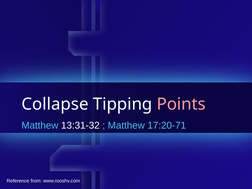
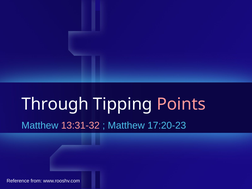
Collapse: Collapse -> Through (55, 104)
13:31-32 colour: white -> pink (80, 125)
17:20-71: 17:20-71 -> 17:20-23 (167, 125)
